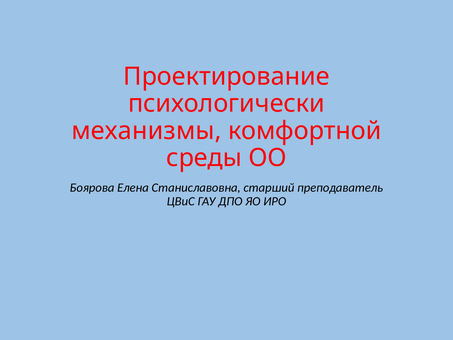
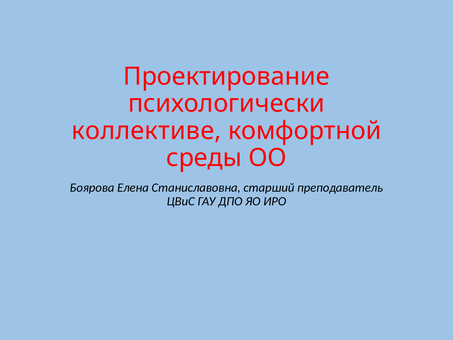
механизмы: механизмы -> коллективе (146, 131)
